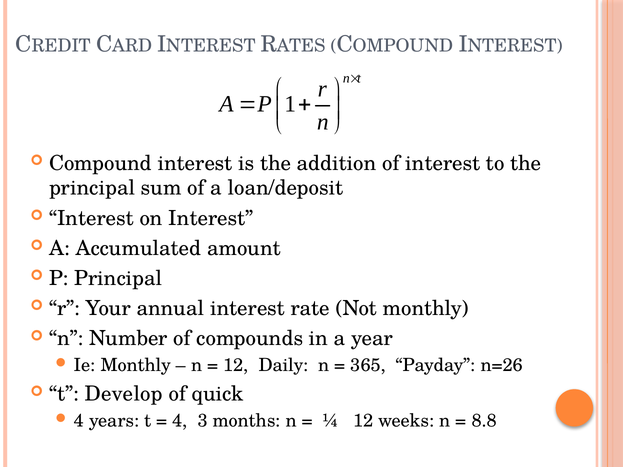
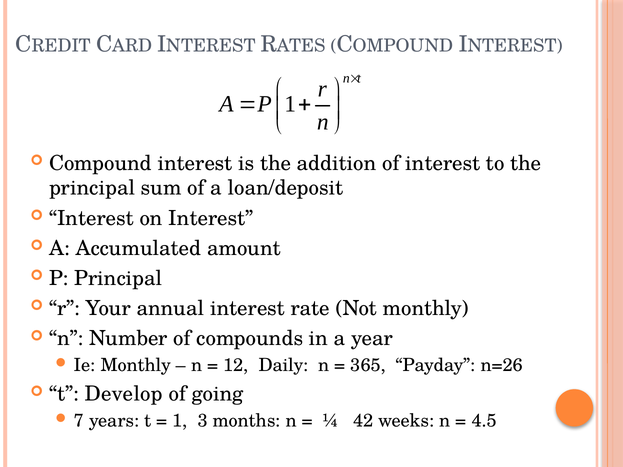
quick: quick -> going (218, 394)
4: 4 -> 7 (79, 421)
4: 4 -> 1 (180, 421)
¼ 12: 12 -> 42 (363, 421)
8.8: 8.8 -> 4.5 (484, 421)
